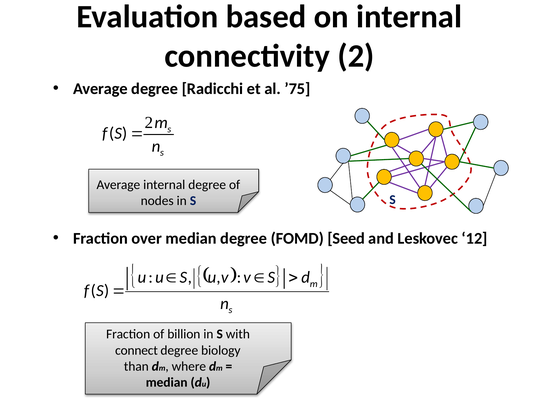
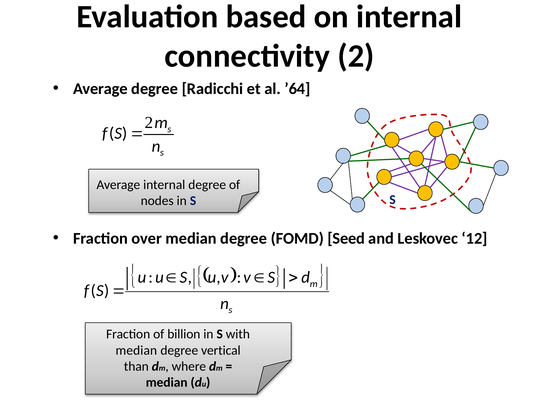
’75: ’75 -> ’64 (298, 89)
connect: connect -> median (136, 350)
biology: biology -> vertical (221, 350)
